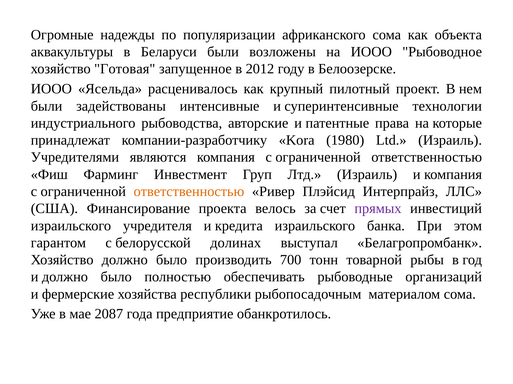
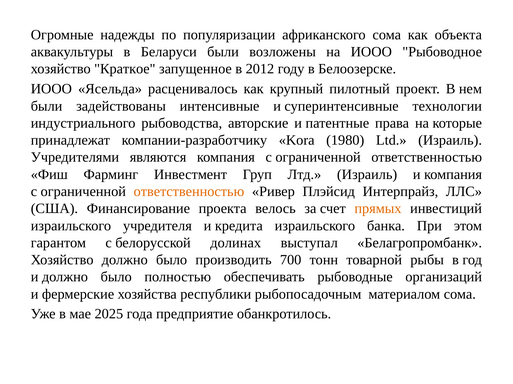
Готовая: Готовая -> Краткое (125, 69)
прямых colour: purple -> orange (378, 209)
2087: 2087 -> 2025 (109, 315)
